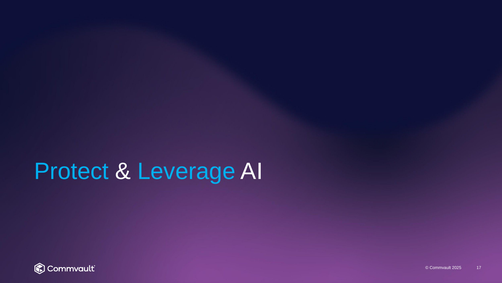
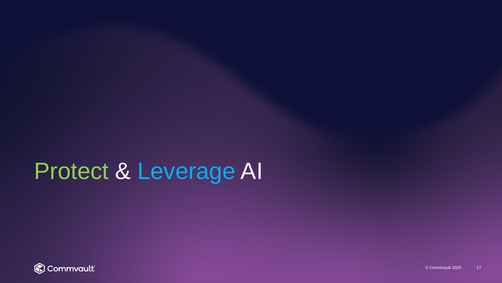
Protect colour: light blue -> light green (71, 171)
